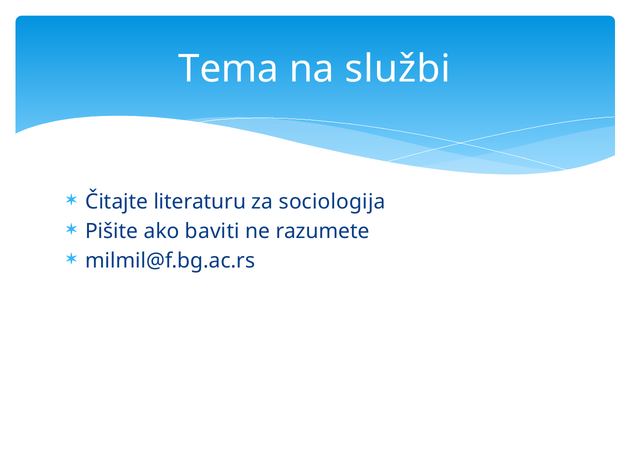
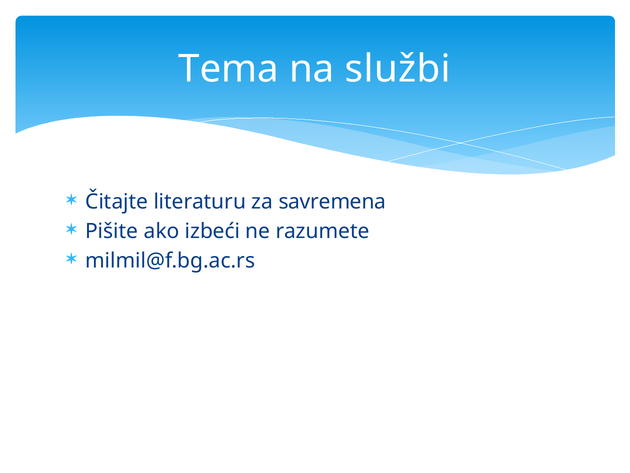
sociologija: sociologija -> savremena (332, 202)
baviti: baviti -> izbeći (212, 231)
